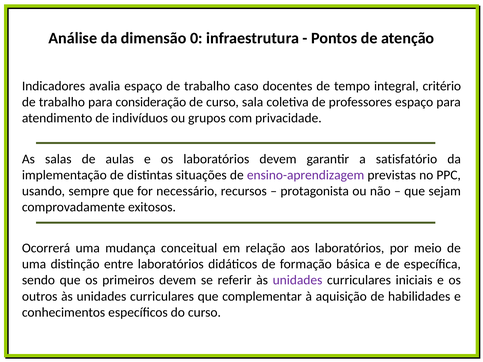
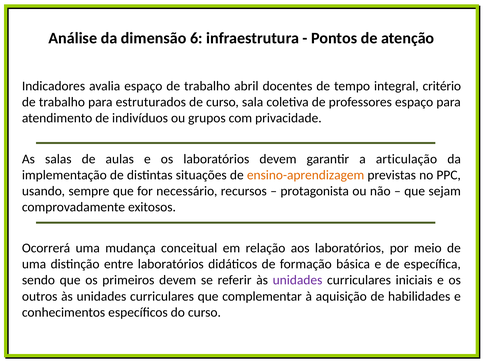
0: 0 -> 6 (196, 38)
caso: caso -> abril (246, 86)
consideração: consideração -> estruturados (151, 102)
satisfatório: satisfatório -> articulação (406, 159)
ensino-aprendizagem colour: purple -> orange (306, 175)
